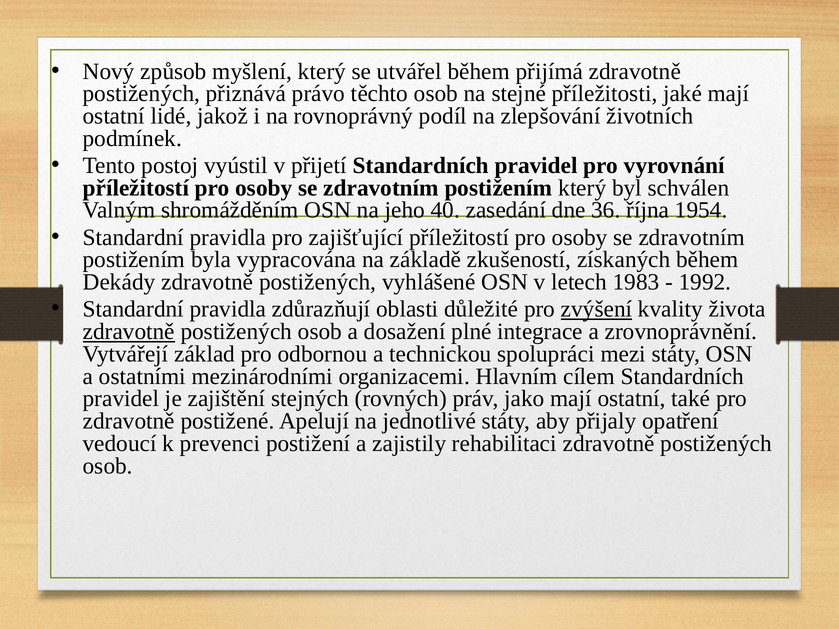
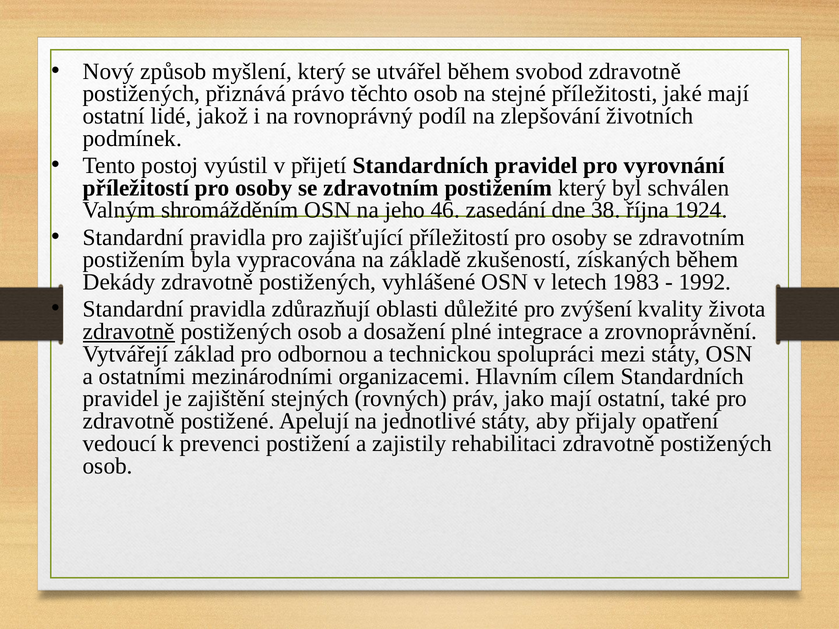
přijímá: přijímá -> svobod (549, 71)
40: 40 -> 46 (445, 210)
36: 36 -> 38 (606, 210)
1954: 1954 -> 1924 (701, 210)
zvýšení underline: present -> none (597, 309)
